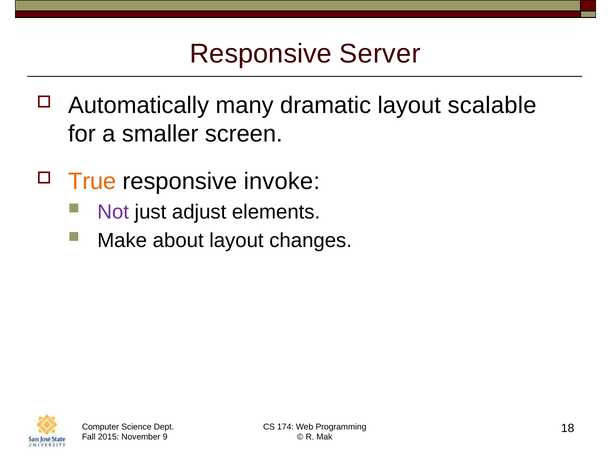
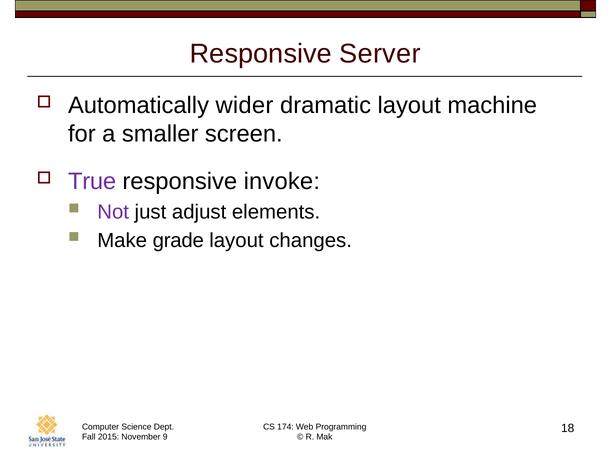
many: many -> wider (244, 106)
scalable: scalable -> machine (492, 106)
True colour: orange -> purple (92, 182)
about: about -> grade (178, 240)
